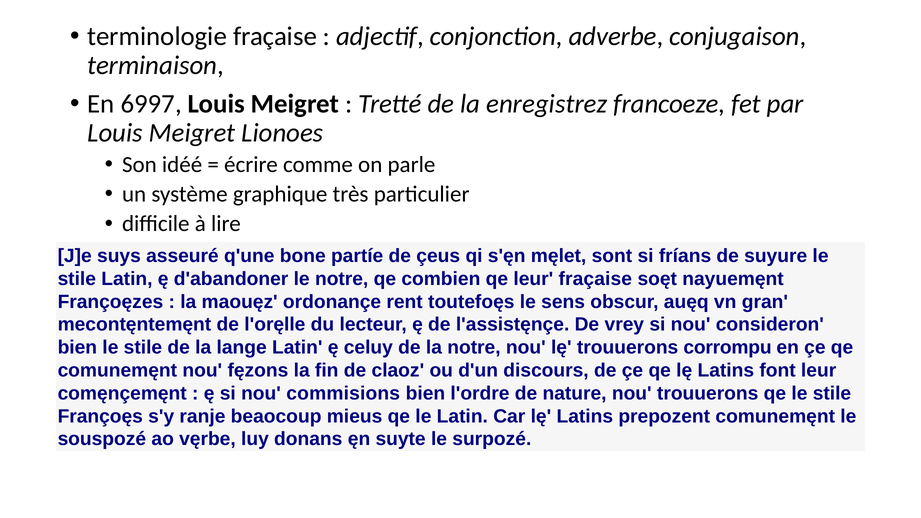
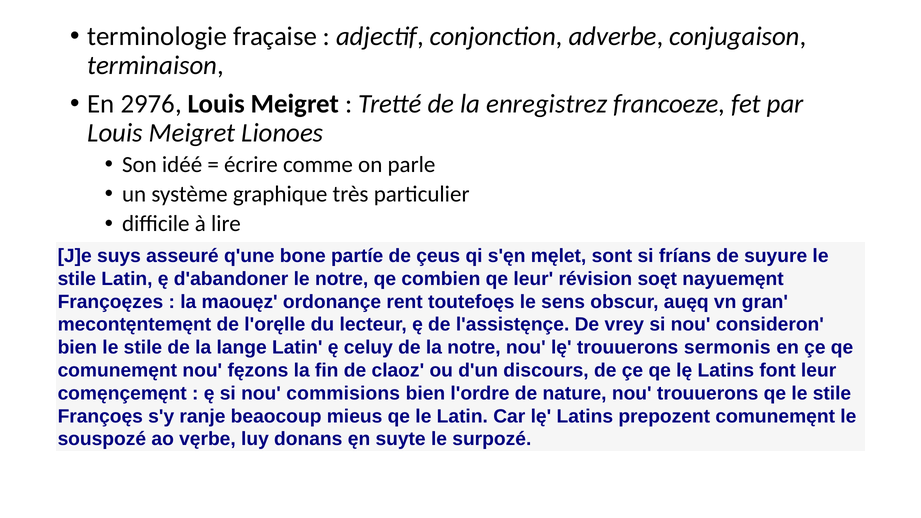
6997: 6997 -> 2976 (151, 104)
leur fraçaise: fraçaise -> révision (595, 279)
corrompu: corrompu -> sermonis (727, 348)
